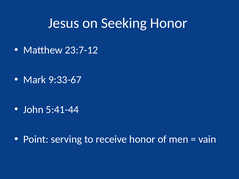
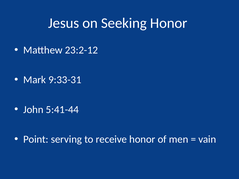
23:7-12: 23:7-12 -> 23:2-12 (81, 50)
9:33-67: 9:33-67 -> 9:33-31 (65, 80)
